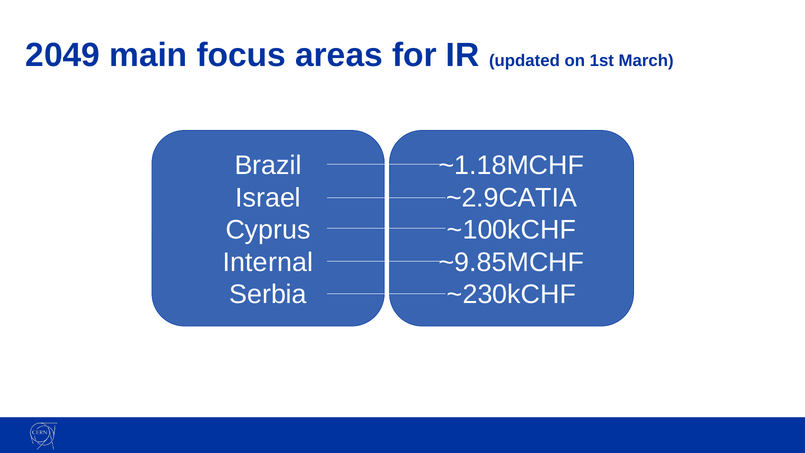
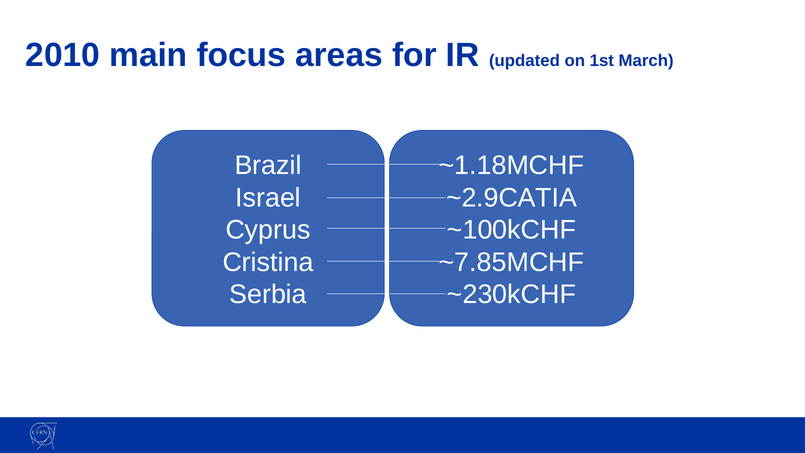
2049: 2049 -> 2010 (63, 55)
Internal: Internal -> Cristina (268, 262)
~9.85MCHF: ~9.85MCHF -> ~7.85MCHF (511, 262)
